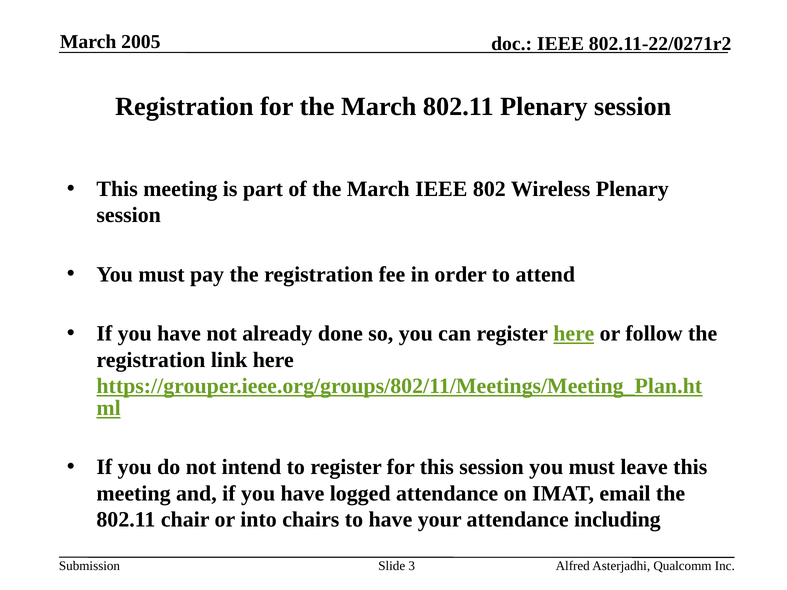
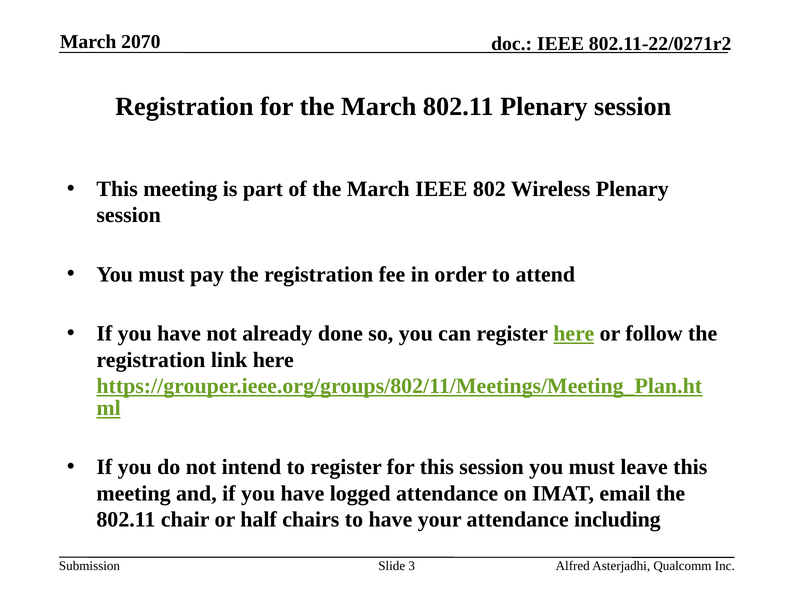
2005: 2005 -> 2070 (141, 42)
into: into -> half (259, 520)
